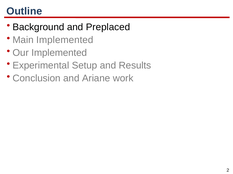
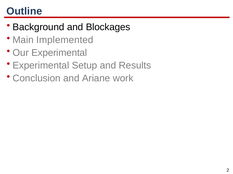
Preplaced: Preplaced -> Blockages (108, 27)
Our Implemented: Implemented -> Experimental (59, 53)
